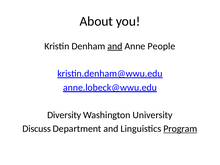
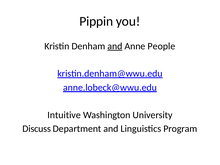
About: About -> Pippin (96, 21)
Diversity: Diversity -> Intuitive (64, 115)
Program underline: present -> none (180, 129)
